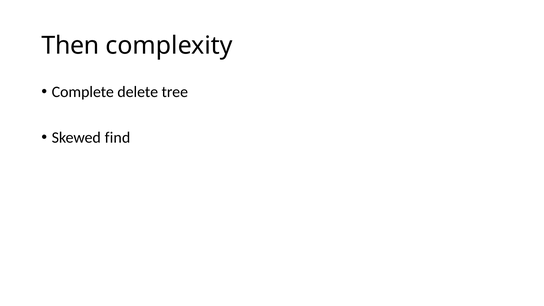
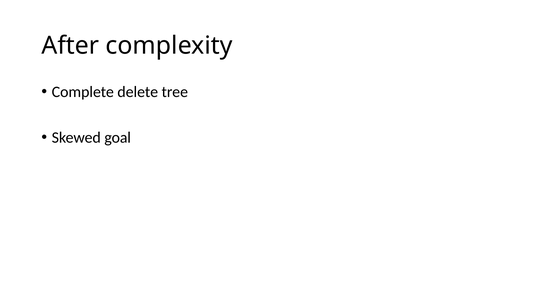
Then: Then -> After (70, 46)
find: find -> goal (118, 138)
